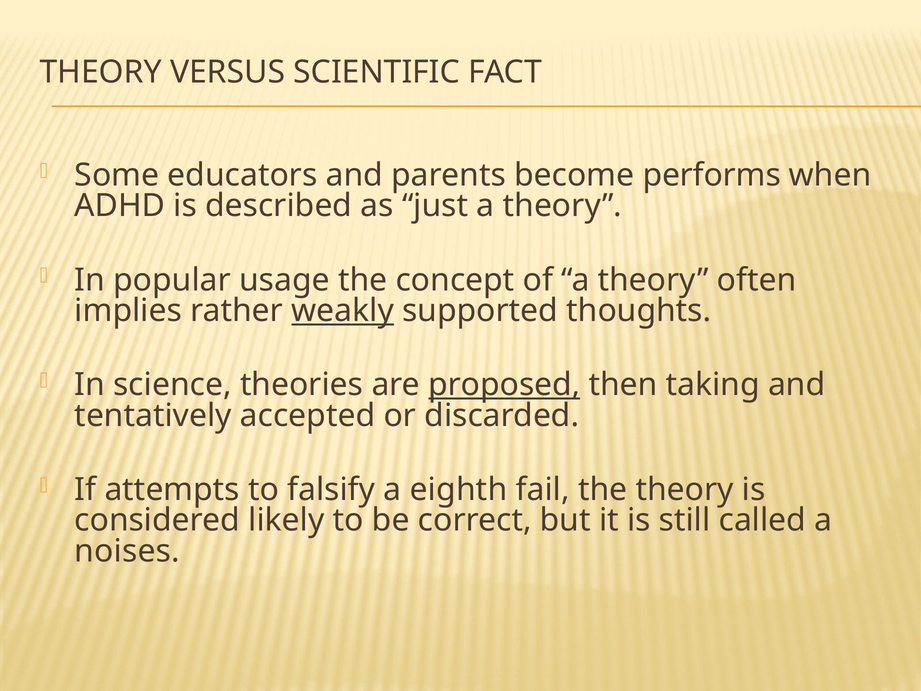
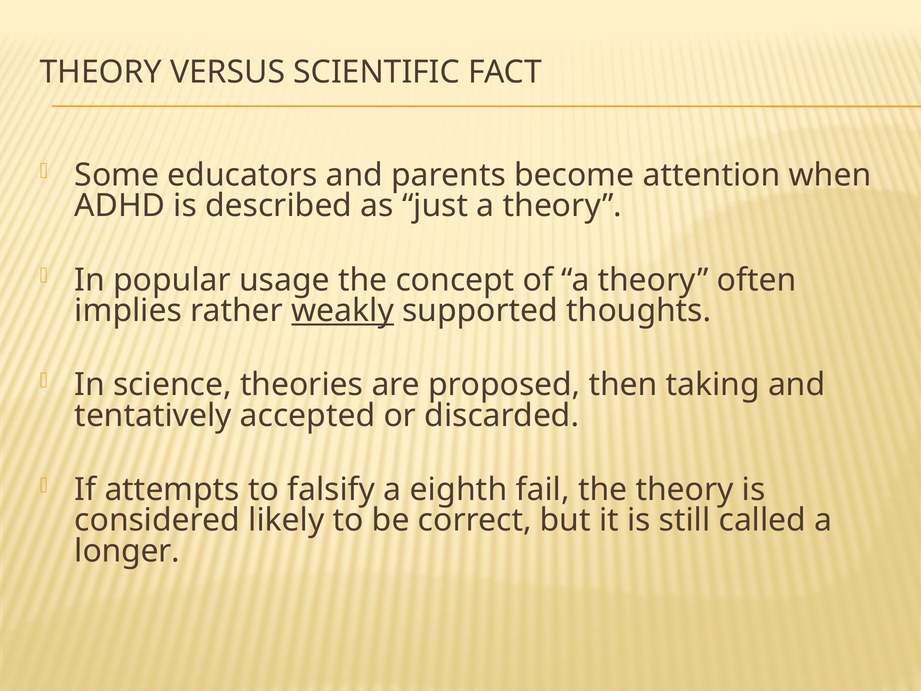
performs: performs -> attention (712, 175)
proposed underline: present -> none (504, 385)
noises: noises -> longer (127, 551)
